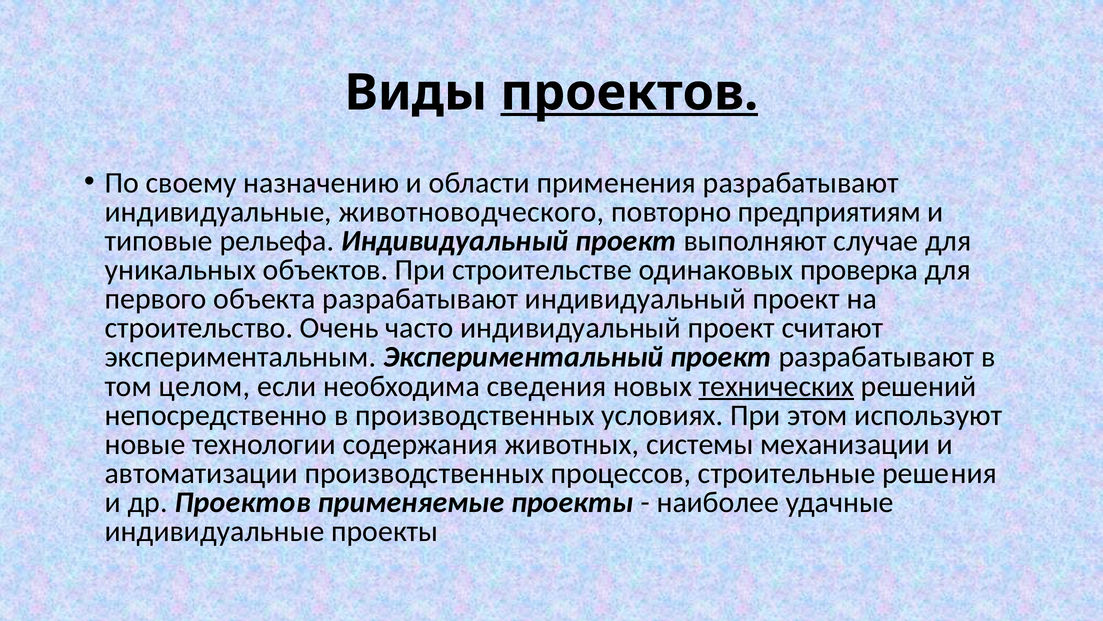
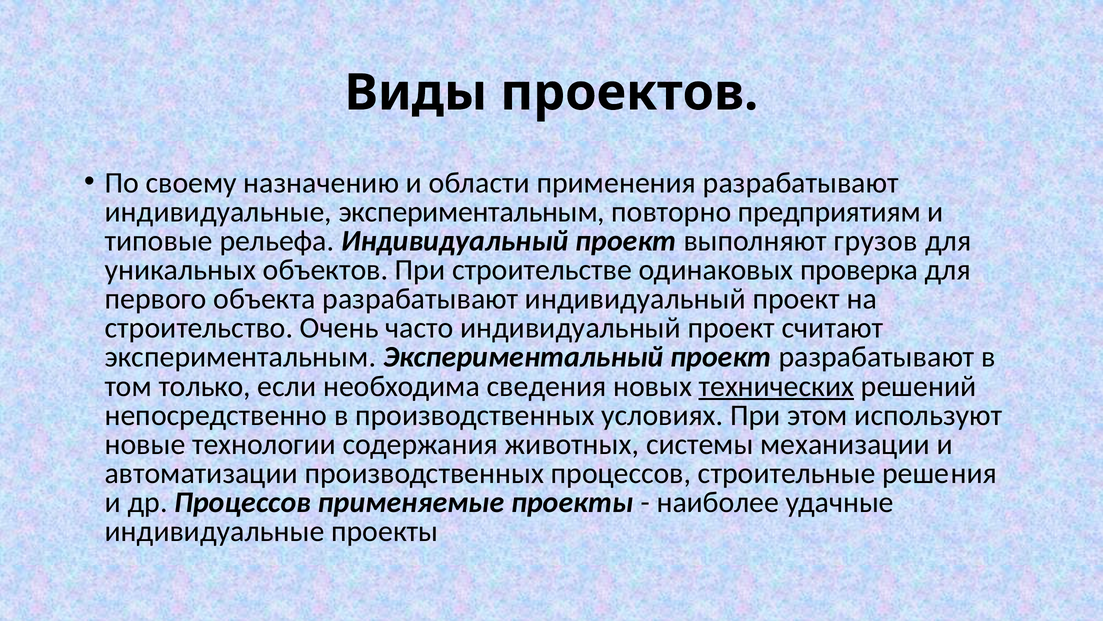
проектов underline: present -> none (629, 93)
индивидуальные животноводческого: животноводческого -> экспериментальным (472, 212)
случае: случае -> грузов (876, 241)
целом: целом -> только (205, 386)
др Проектов: Проектов -> Процессов (243, 502)
